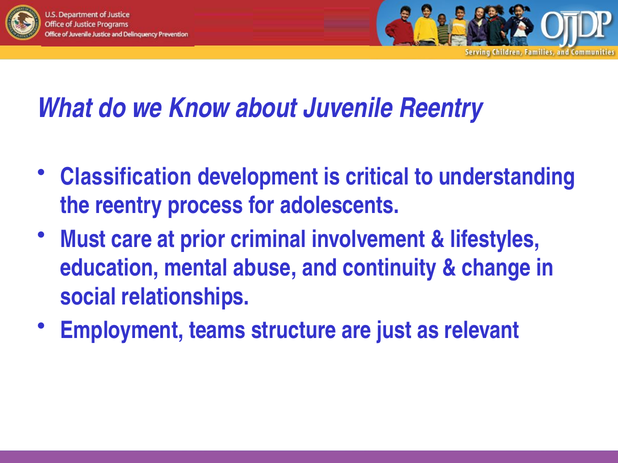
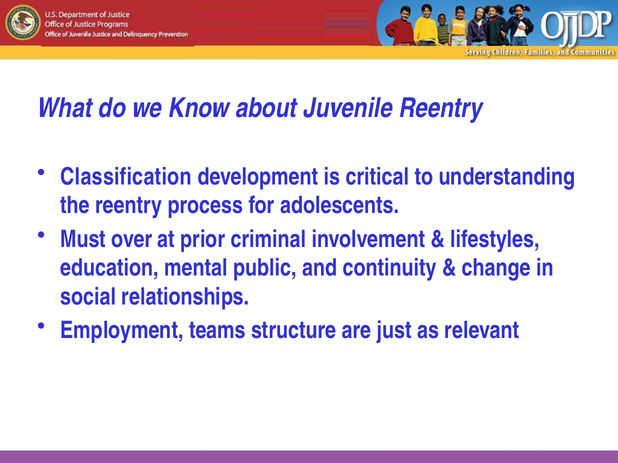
care: care -> over (132, 239)
abuse: abuse -> public (265, 268)
